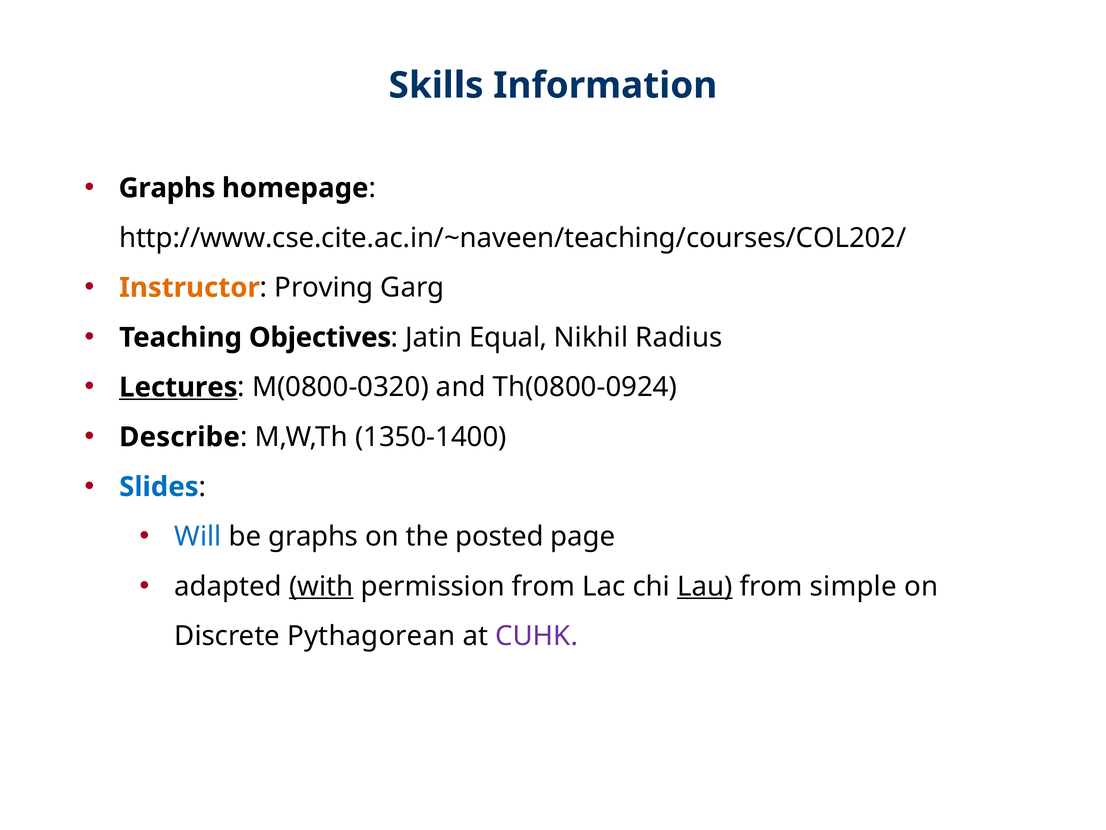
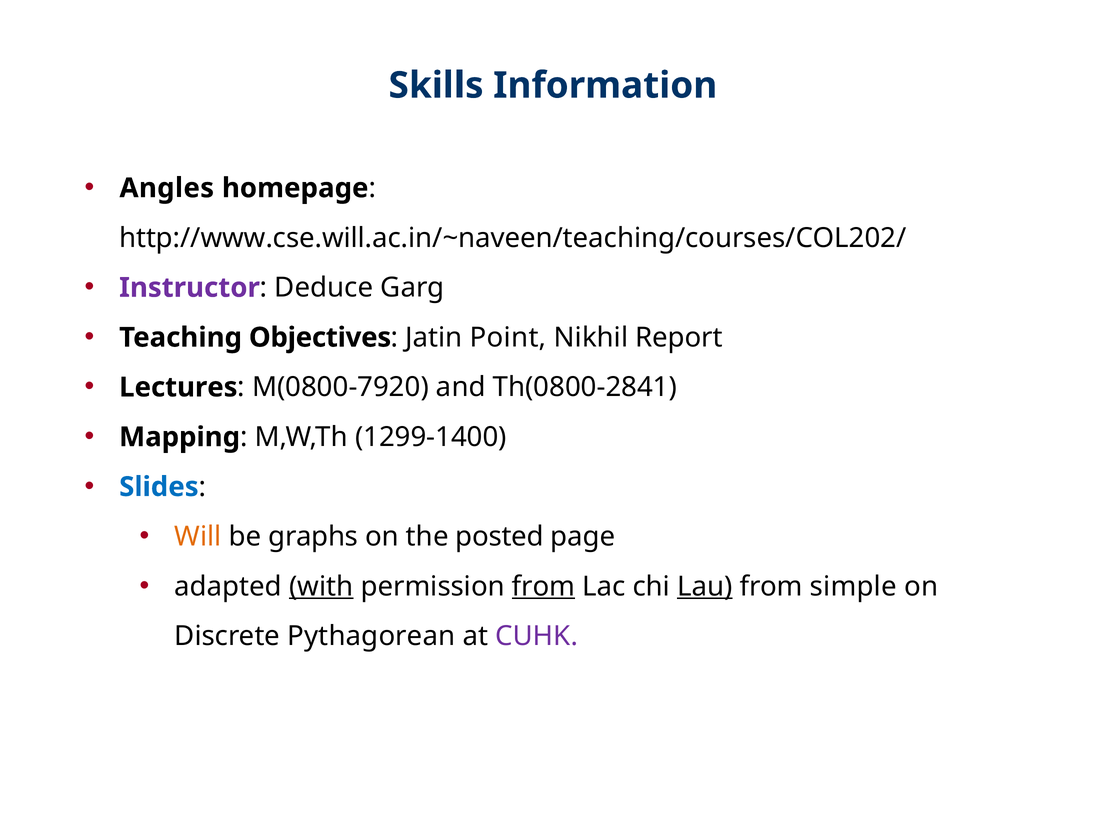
Graphs: Graphs -> Angles (167, 188)
http://www.cse.cite.ac.in/~naveen/teaching/courses/COL202/: http://www.cse.cite.ac.in/~naveen/teaching/courses/COL202/ -> http://www.cse.will.ac.in/~naveen/teaching/courses/COL202/ (513, 238)
Instructor colour: orange -> purple (190, 288)
Proving: Proving -> Deduce (324, 288)
Equal: Equal -> Point (508, 337)
Radius: Radius -> Report (679, 337)
Lectures underline: present -> none (178, 387)
M(0800-0320: M(0800-0320 -> M(0800-7920 (340, 387)
Th(0800-0924: Th(0800-0924 -> Th(0800-2841 (585, 387)
Describe: Describe -> Mapping (180, 437)
1350-1400: 1350-1400 -> 1299-1400 (431, 437)
Will colour: blue -> orange (198, 536)
from underline: none -> present (544, 586)
